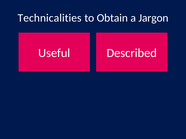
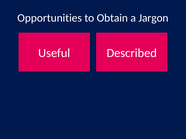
Technicalities: Technicalities -> Opportunities (50, 18)
